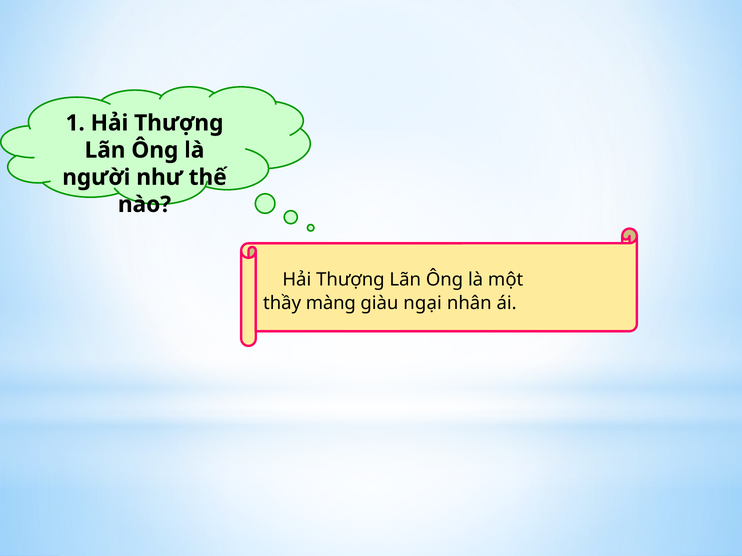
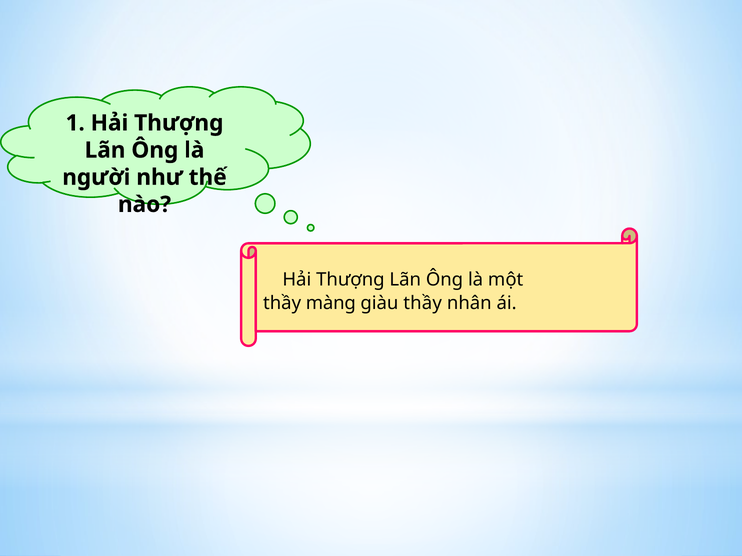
giàu ngại: ngại -> thầy (423, 304)
